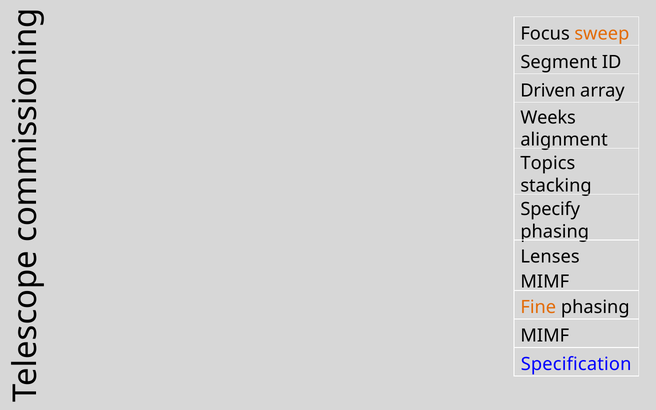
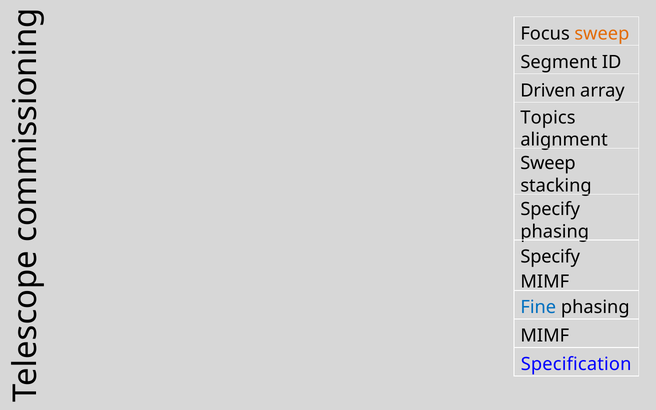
Weeks: Weeks -> Topics (548, 117)
Topics: Topics -> Sweep (548, 163)
Lenses: Lenses -> Specify (550, 257)
Fine colour: orange -> blue (538, 307)
